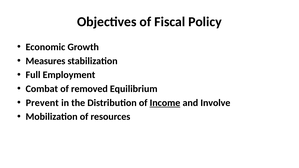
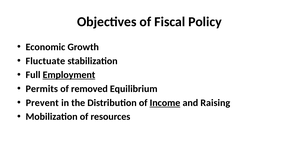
Measures: Measures -> Fluctuate (45, 61)
Employment underline: none -> present (69, 75)
Combat: Combat -> Permits (42, 89)
Involve: Involve -> Raising (215, 103)
